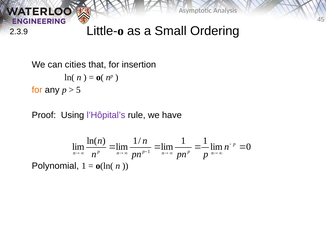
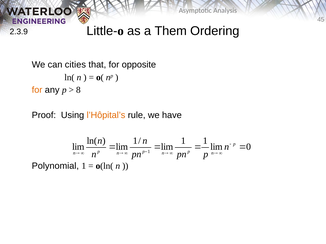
Small: Small -> Them (171, 31)
insertion: insertion -> opposite (139, 65)
5: 5 -> 8 (78, 90)
l’Hôpital’s colour: purple -> orange (106, 115)
